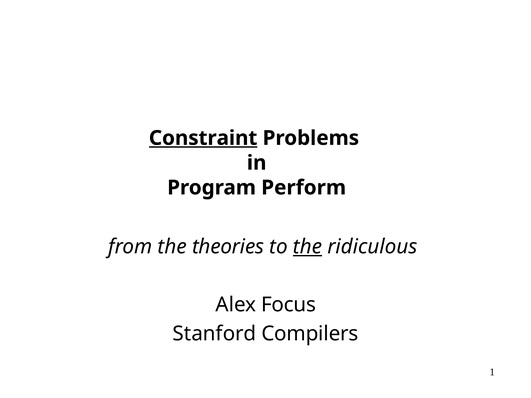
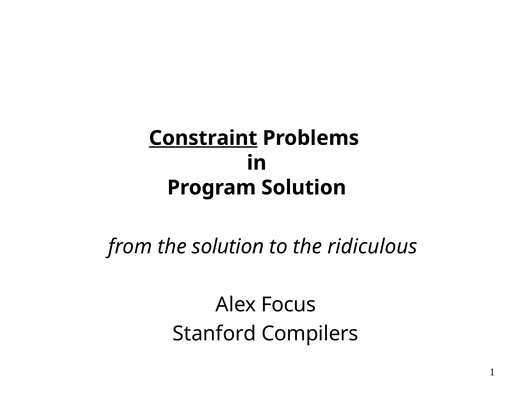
Program Perform: Perform -> Solution (304, 188)
the theories: theories -> solution (228, 247)
the underline: present -> none (308, 247)
